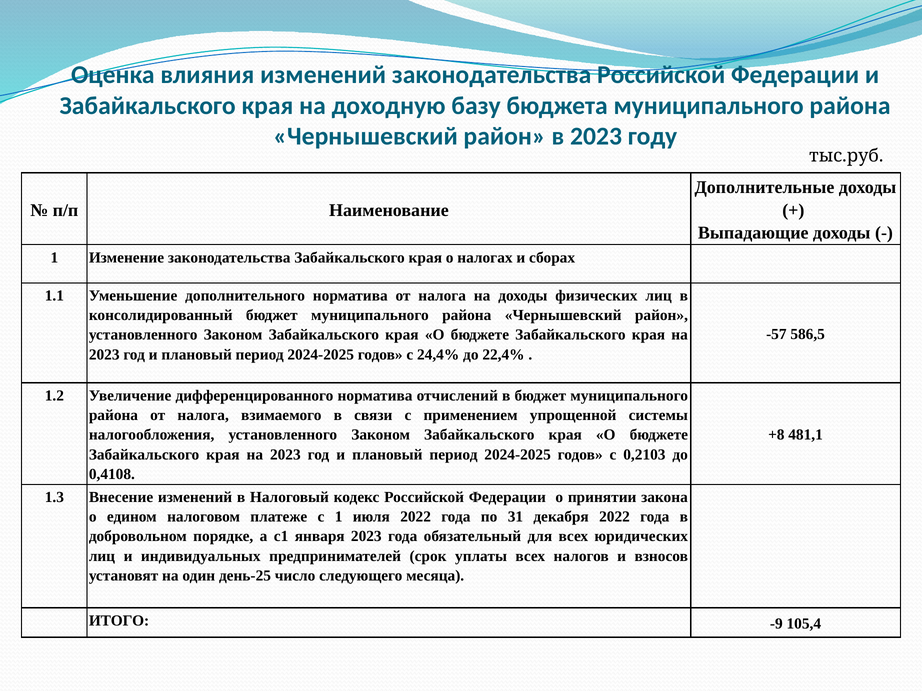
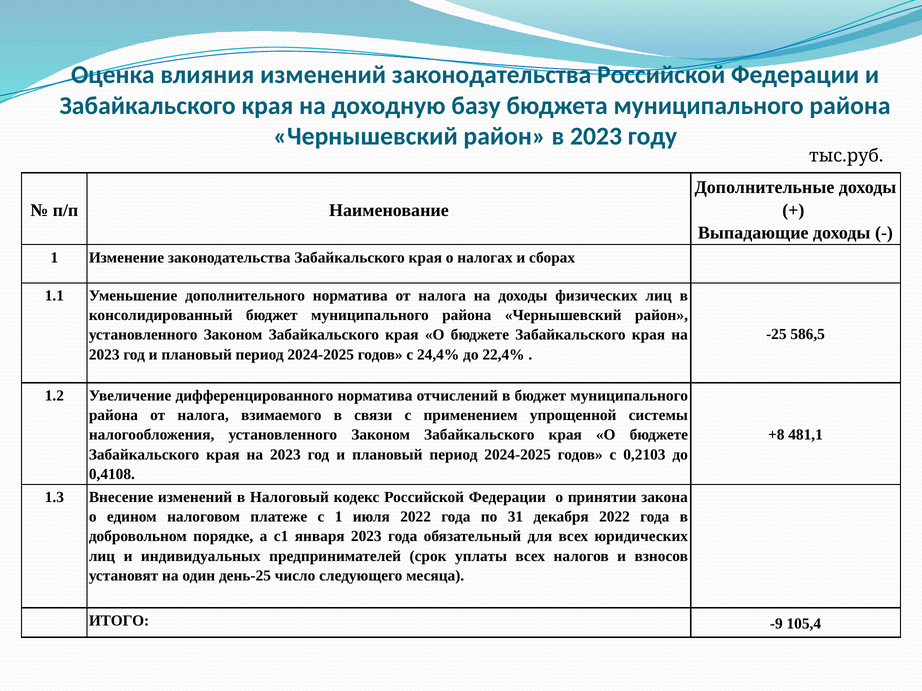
-57: -57 -> -25 (776, 334)
